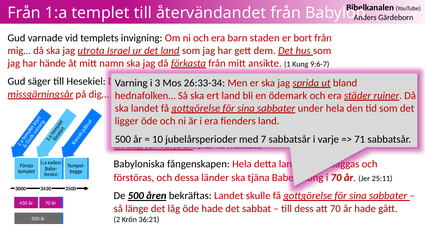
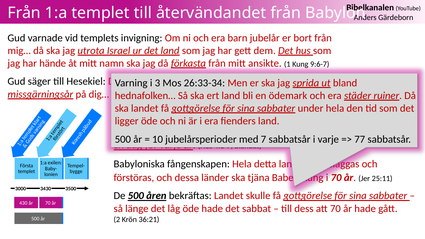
staden: staden -> jubelår (265, 38)
71: 71 -> 77 (360, 139)
